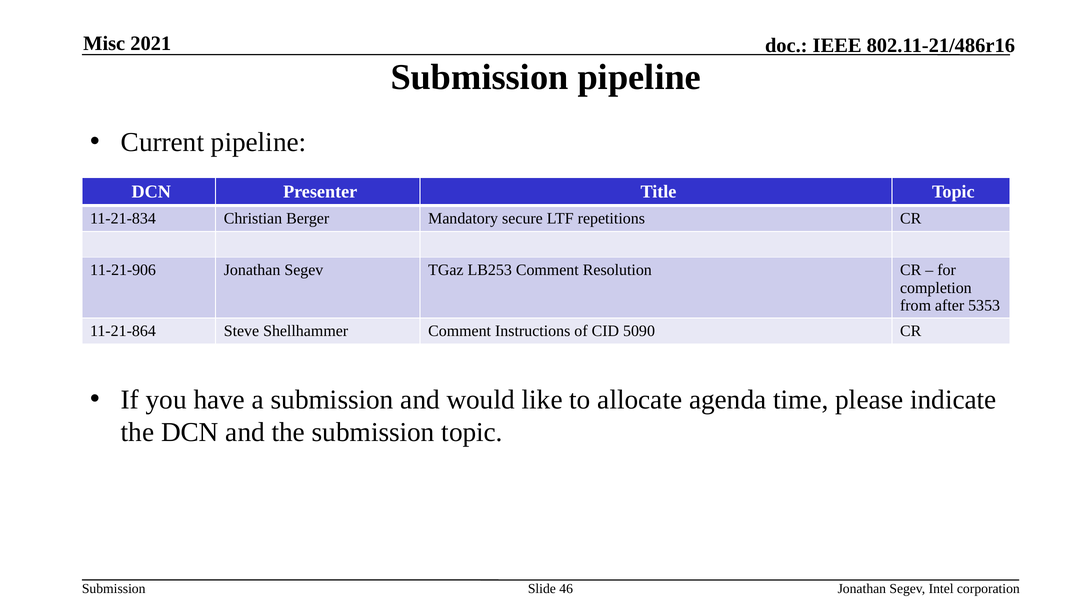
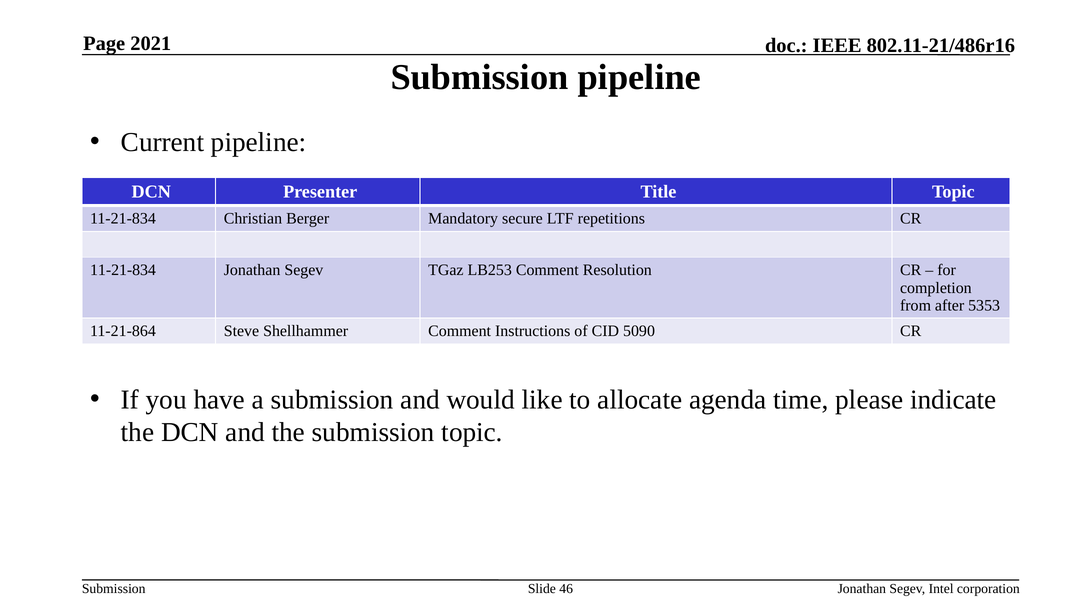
Misc: Misc -> Page (104, 43)
11-21-906: 11-21-906 -> 11-21-834 (123, 270)
